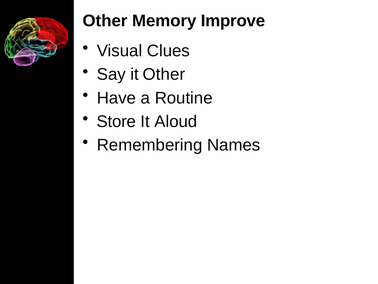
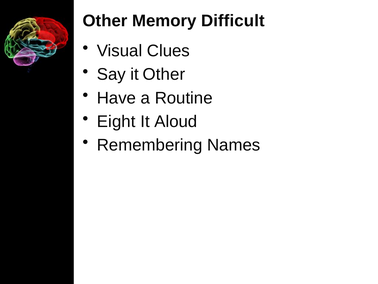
Improve: Improve -> Difficult (233, 21)
Store: Store -> Eight (116, 121)
